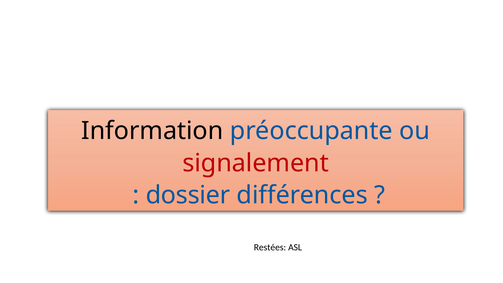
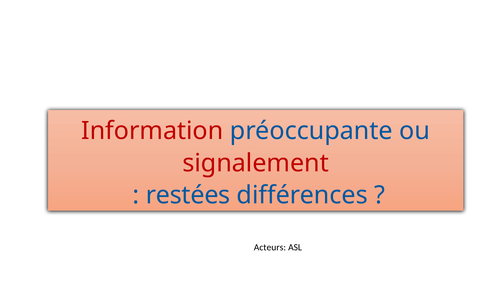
Information colour: black -> red (152, 131)
dossier: dossier -> restées (188, 195)
Restées: Restées -> Acteurs (270, 247)
